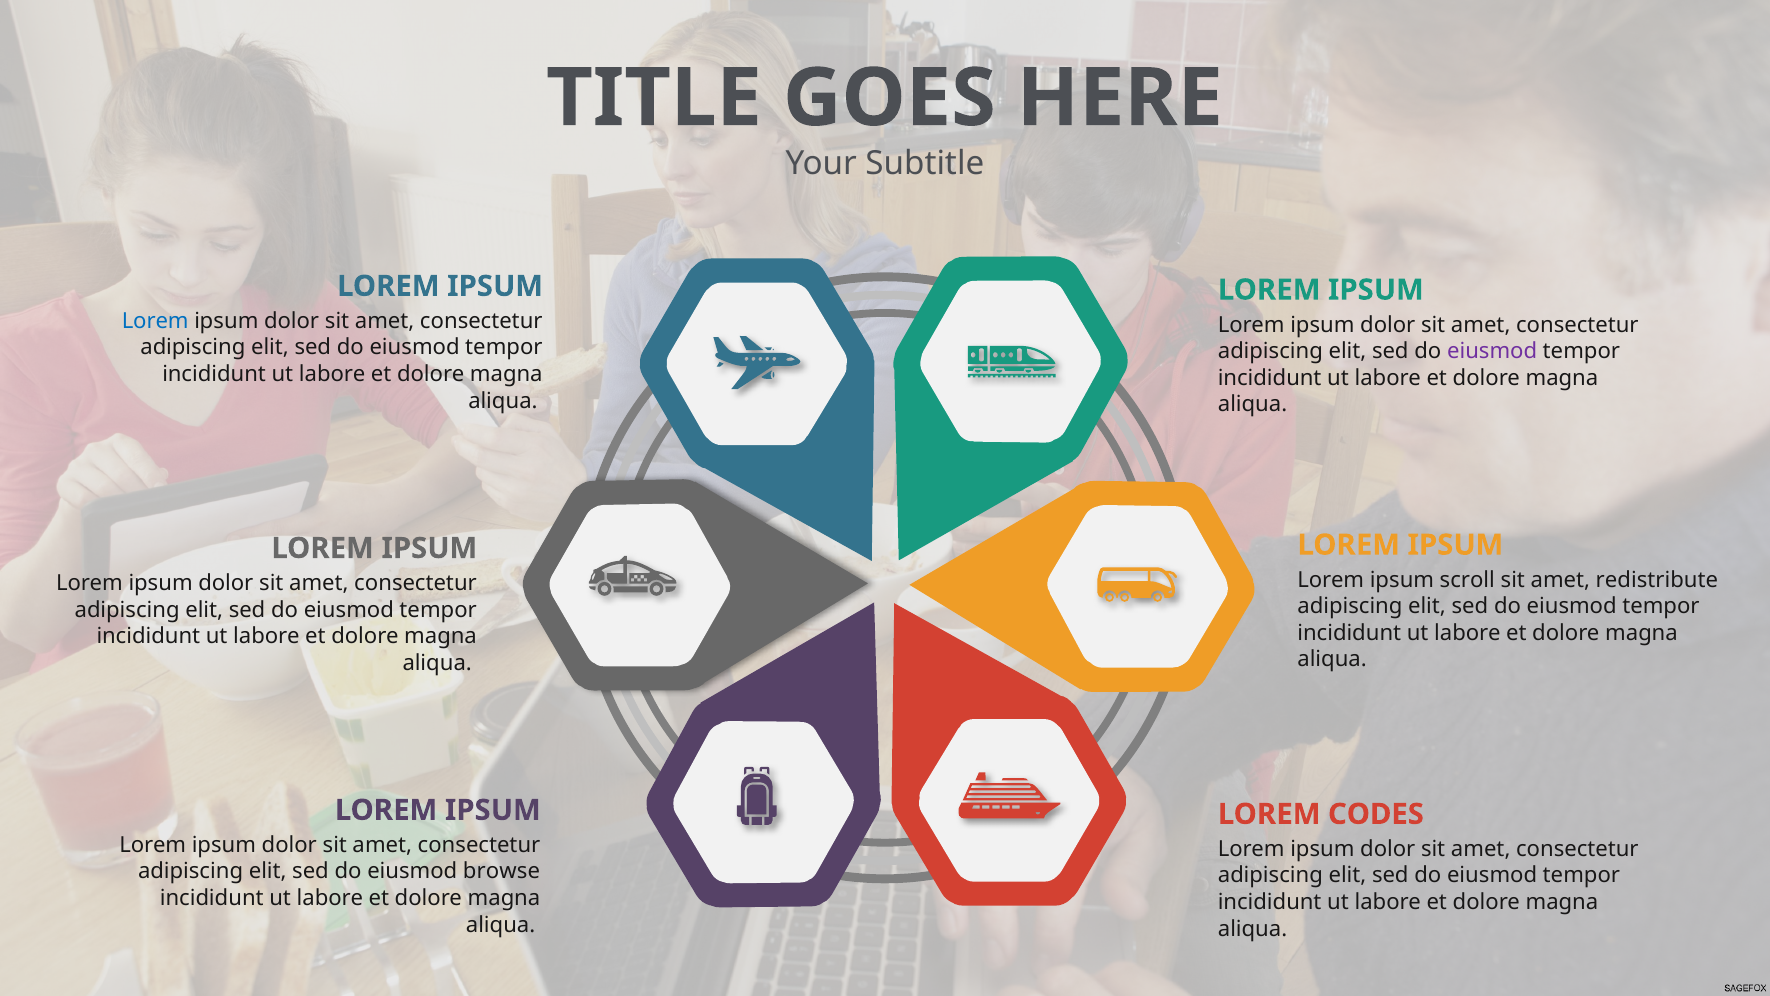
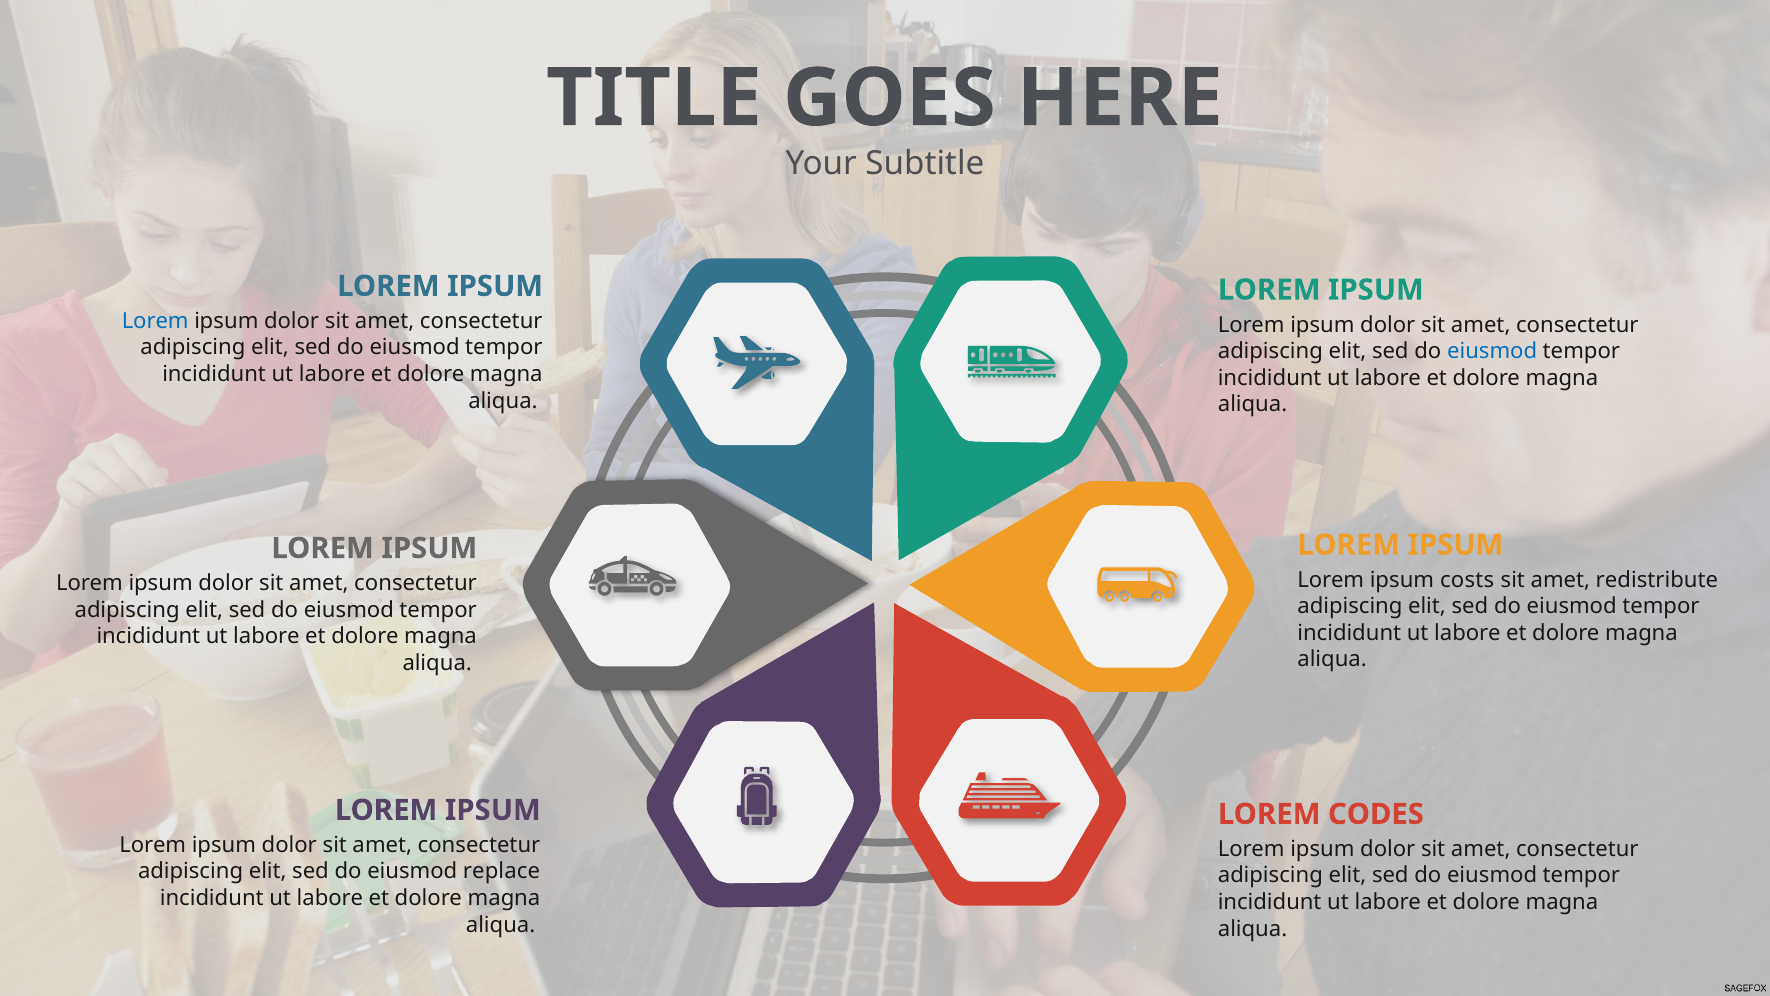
eiusmod colour: purple -> blue (1492, 351)
scroll: scroll -> costs (1467, 580)
browse: browse -> replace (501, 871)
